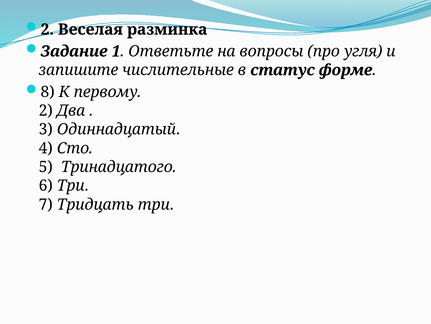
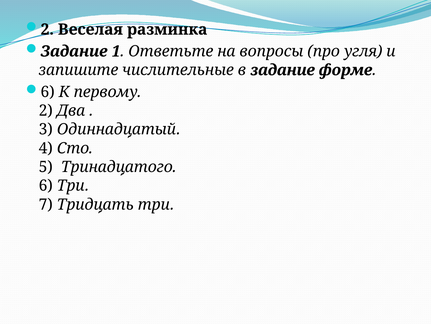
в статус: статус -> задание (283, 70)
8: 8 -> 6 (48, 92)
